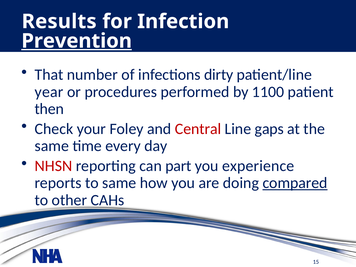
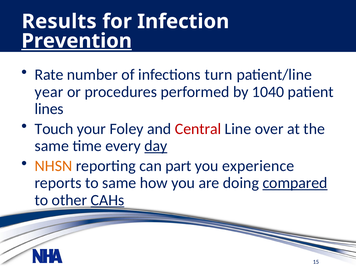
That: That -> Rate (49, 75)
dirty: dirty -> turn (219, 75)
1100: 1100 -> 1040 (268, 92)
then: then -> lines (49, 109)
Check: Check -> Touch (54, 129)
gaps: gaps -> over (269, 129)
day underline: none -> present (156, 146)
NHSN colour: red -> orange (53, 166)
CAHs underline: none -> present (107, 200)
